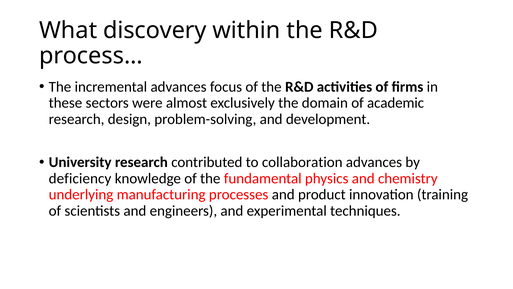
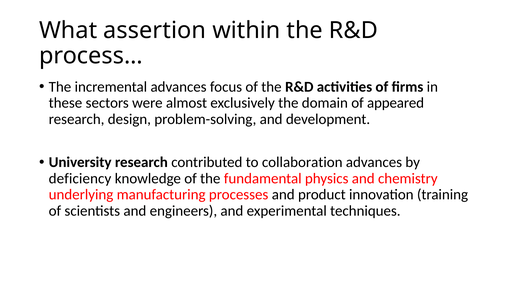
discovery: discovery -> assertion (155, 30)
academic: academic -> appeared (396, 103)
